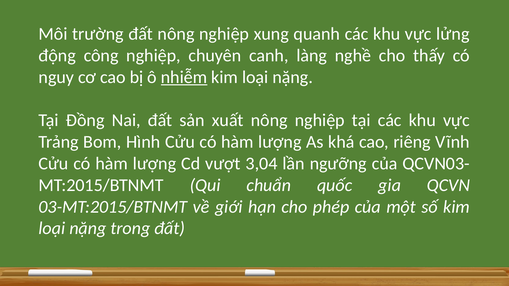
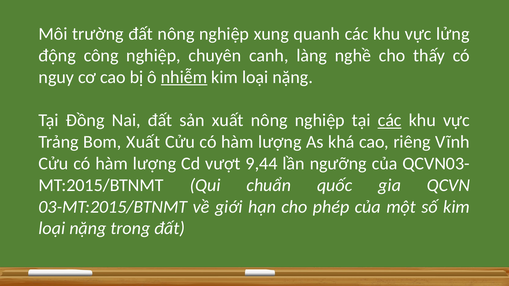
các underline: none -> present (390, 120)
Bom Hình: Hình -> Xuất (143, 142)
3,04: 3,04 -> 9,44 (262, 164)
